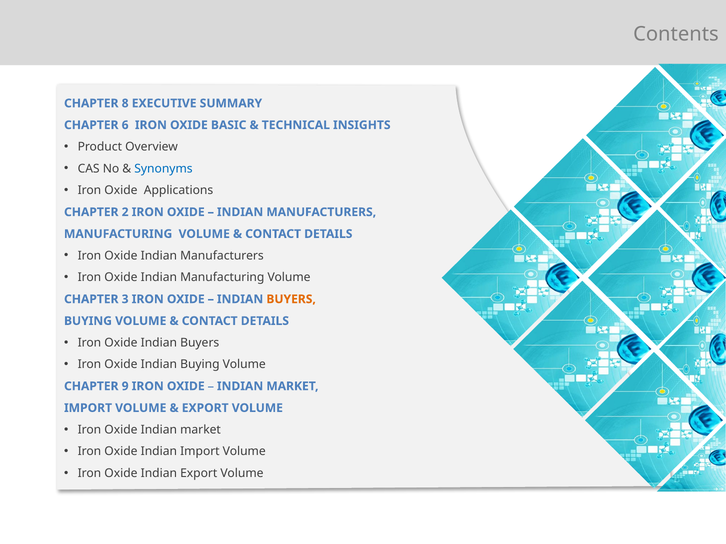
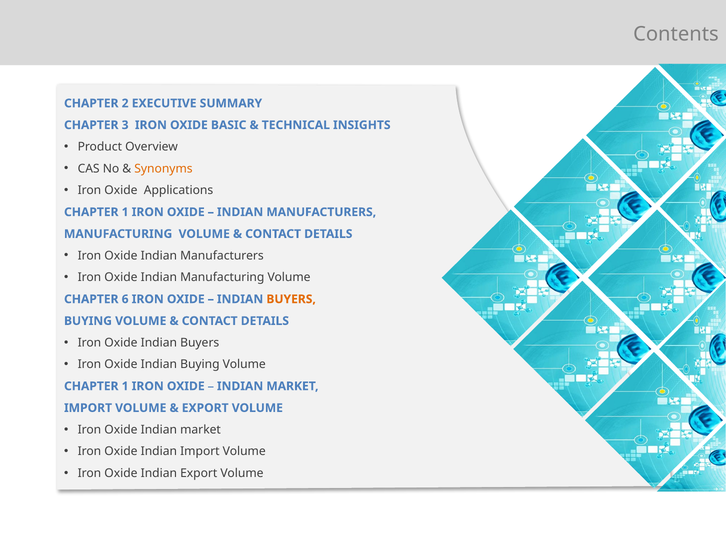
8: 8 -> 2 (125, 103)
6: 6 -> 3 (125, 125)
Synonyms colour: blue -> orange (163, 169)
2: 2 -> 1 (125, 212)
3: 3 -> 6 (125, 299)
9: 9 -> 1 (125, 387)
